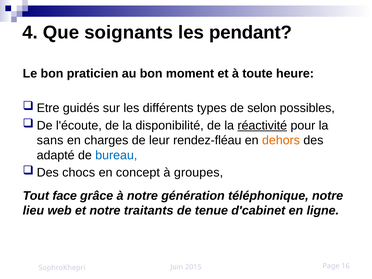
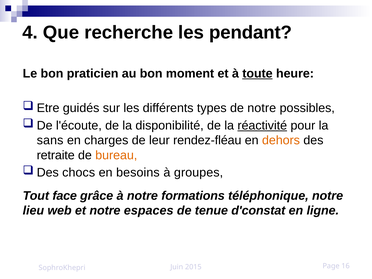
soignants: soignants -> recherche (129, 32)
toute underline: none -> present (257, 73)
de selon: selon -> notre (262, 108)
adapté: adapté -> retraite (56, 155)
bureau colour: blue -> orange (116, 155)
concept: concept -> besoins (138, 173)
génération: génération -> formations (193, 196)
traitants: traitants -> espaces (149, 211)
d'cabinet: d'cabinet -> d'constat (258, 211)
